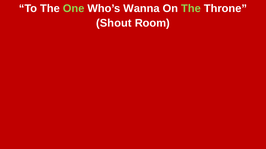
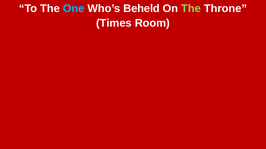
One colour: light green -> light blue (74, 8)
Wanna: Wanna -> Beheld (142, 8)
Shout: Shout -> Times (114, 23)
